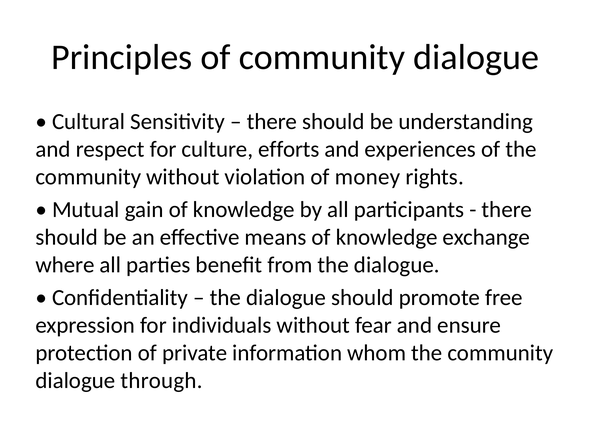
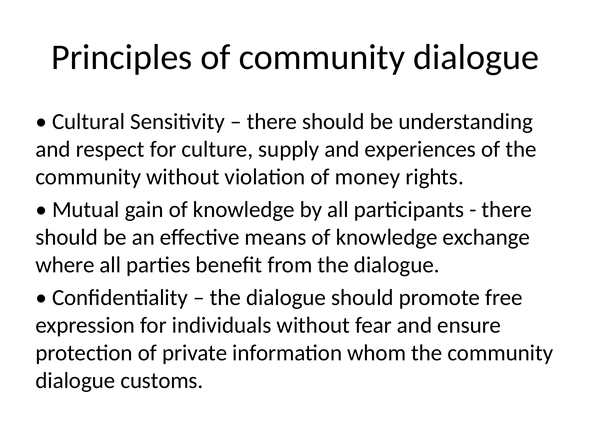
efforts: efforts -> supply (289, 149)
through: through -> customs (162, 381)
